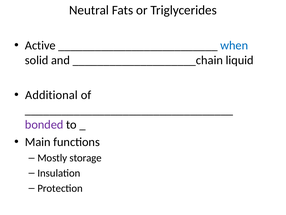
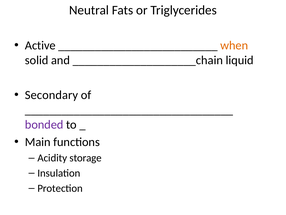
when colour: blue -> orange (234, 45)
Additional: Additional -> Secondary (51, 95)
Mostly: Mostly -> Acidity (52, 158)
